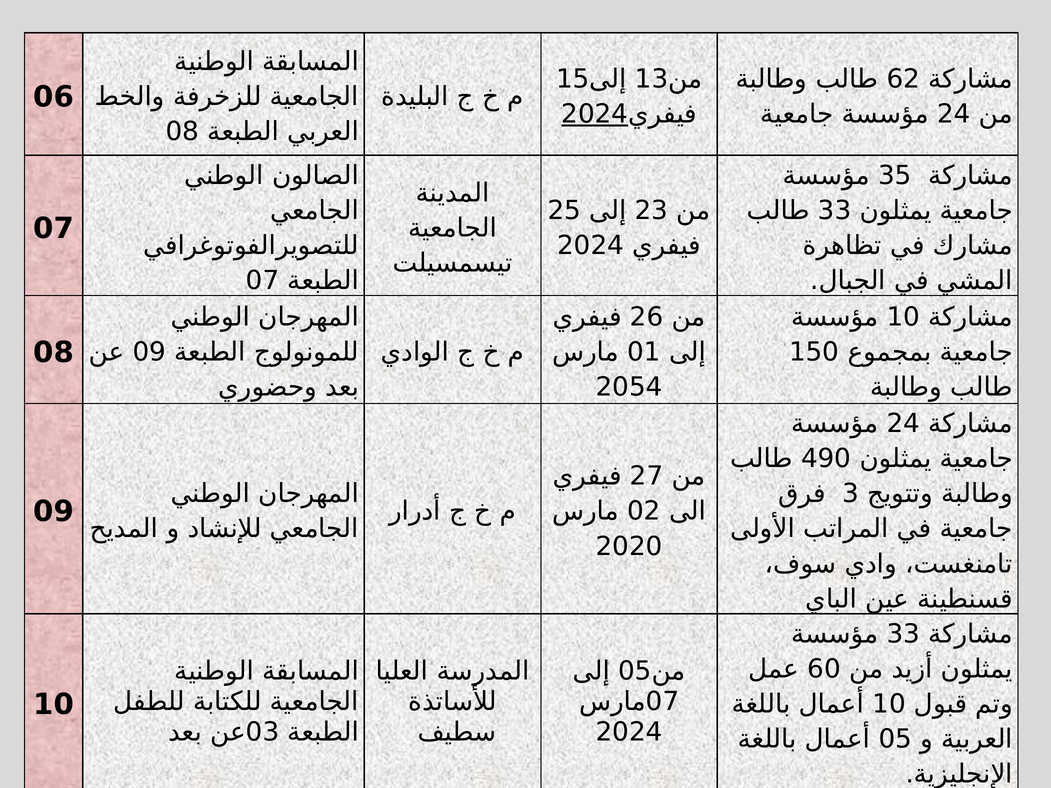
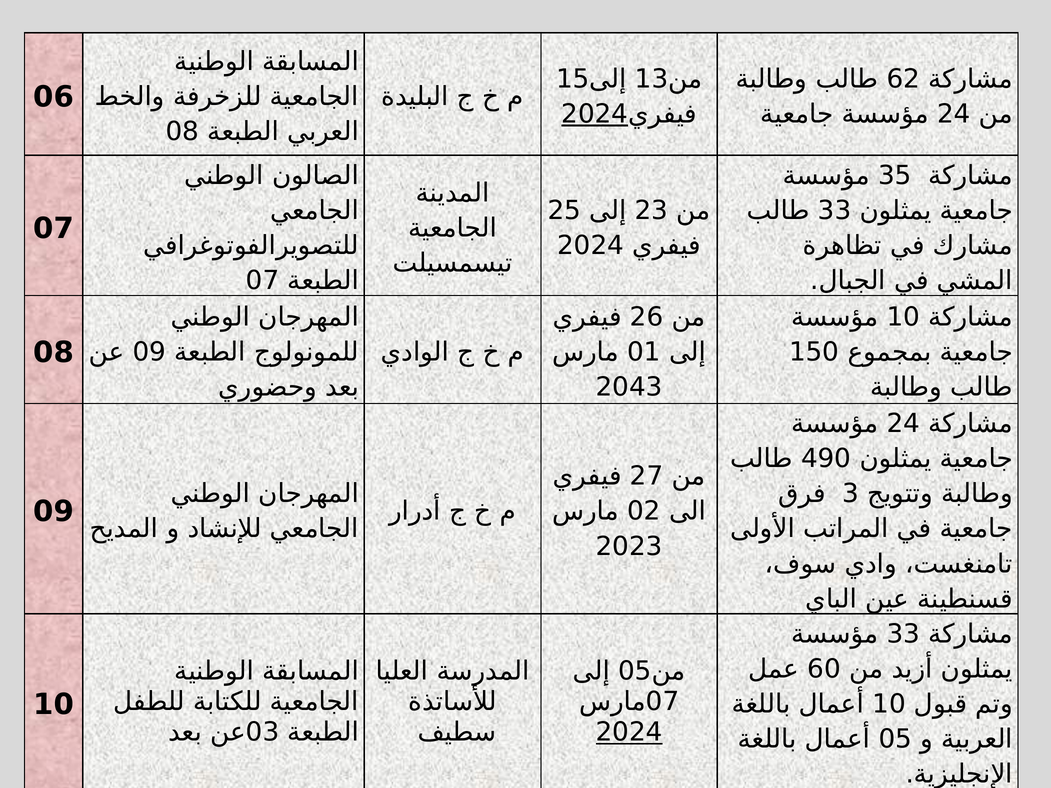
2054: 2054 -> 2043 (629, 387)
2020: 2020 -> 2023 (629, 547)
2024 underline: none -> present (629, 732)
